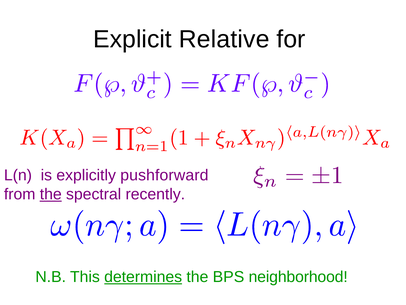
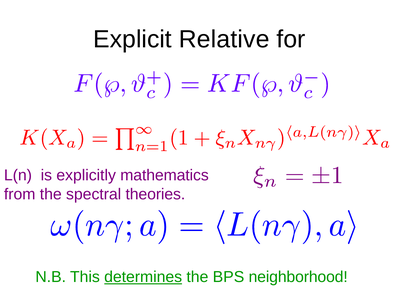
pushforward: pushforward -> mathematics (165, 175)
the underline: present -> none (51, 194)
recently: recently -> theories (155, 194)
